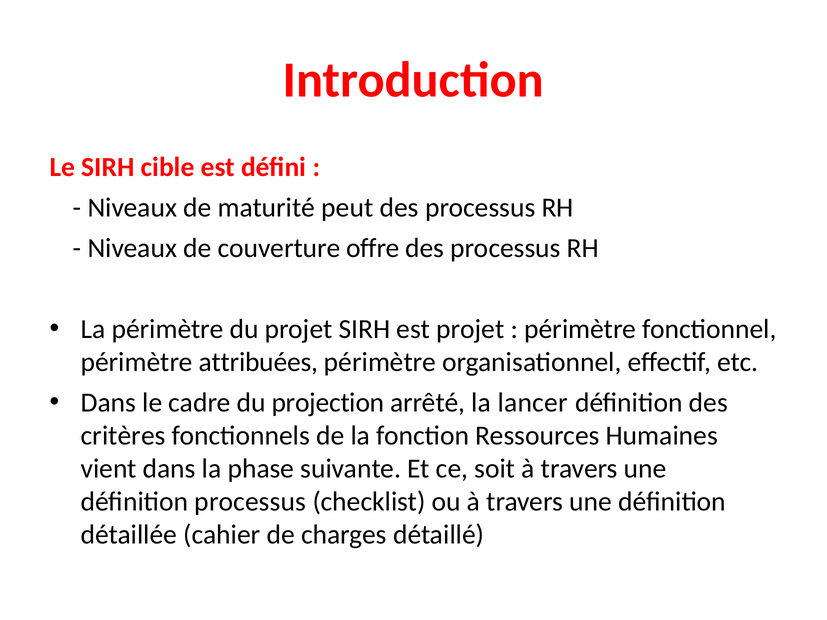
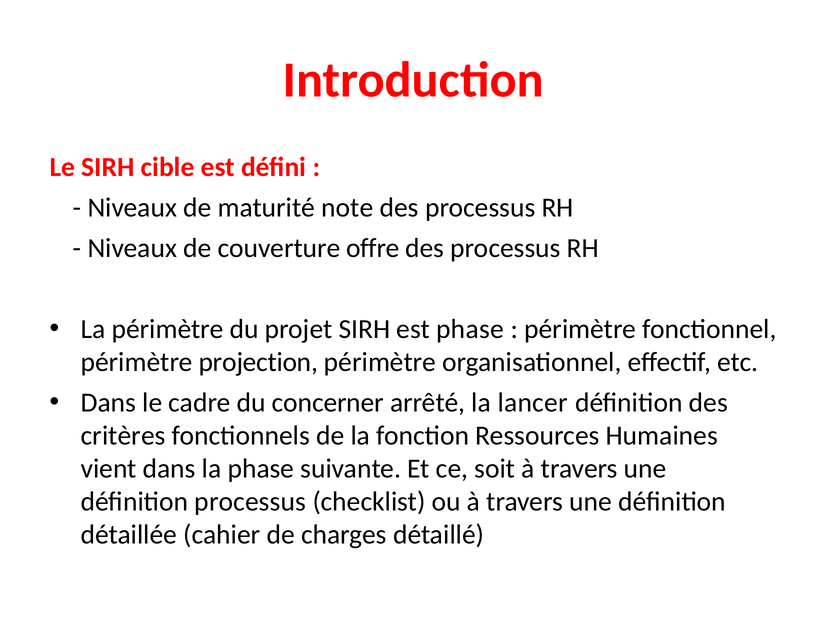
peut: peut -> note (347, 208)
est projet: projet -> phase (470, 329)
attribuées: attribuées -> projection (258, 362)
projection: projection -> concerner (328, 403)
